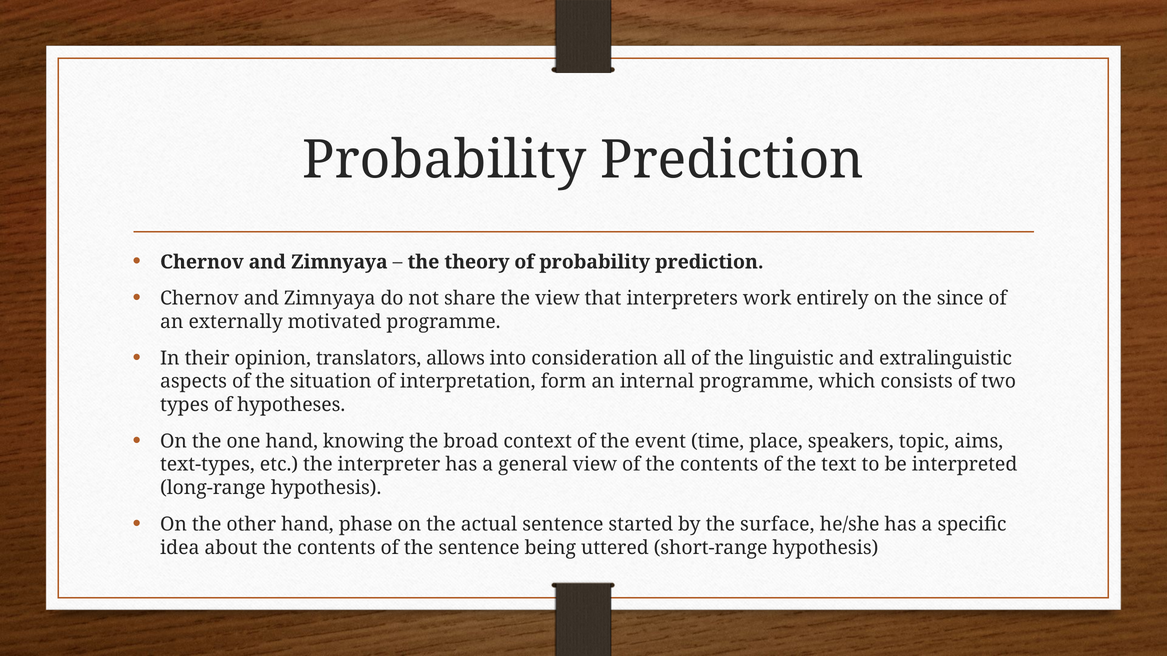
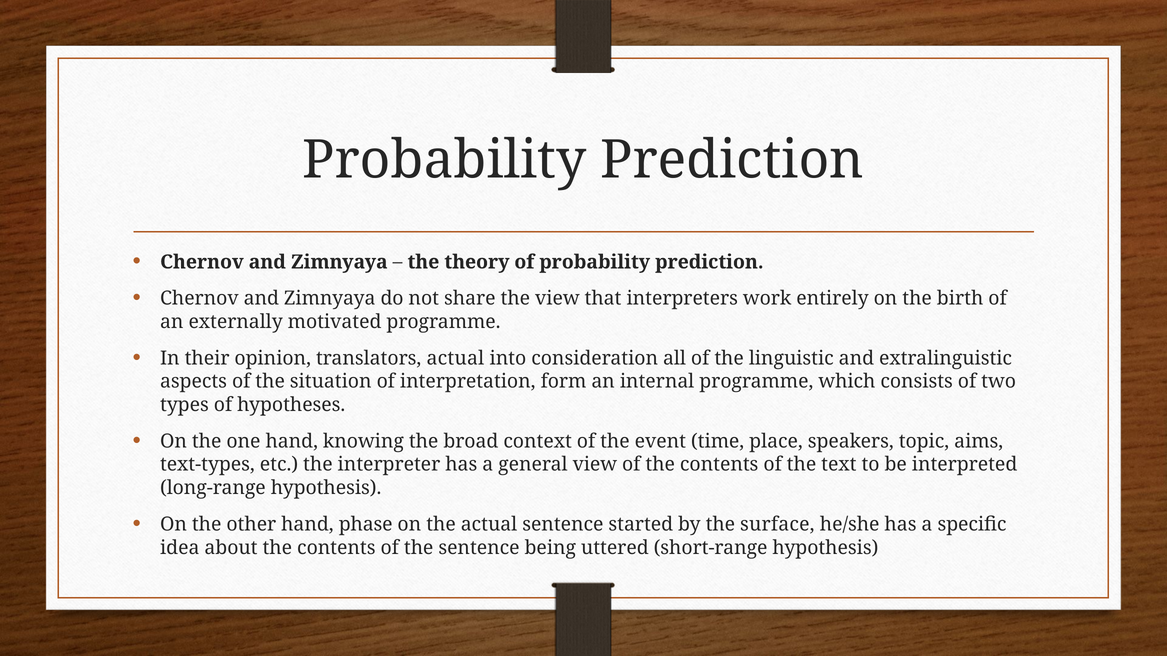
since: since -> birth (960, 299)
translators allows: allows -> actual (455, 358)
